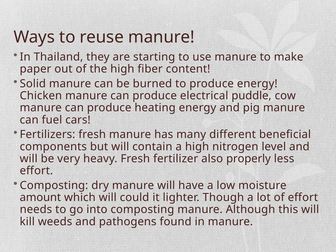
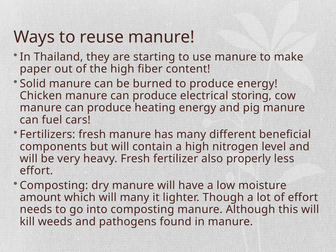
puddle: puddle -> storing (252, 96)
will could: could -> many (135, 197)
